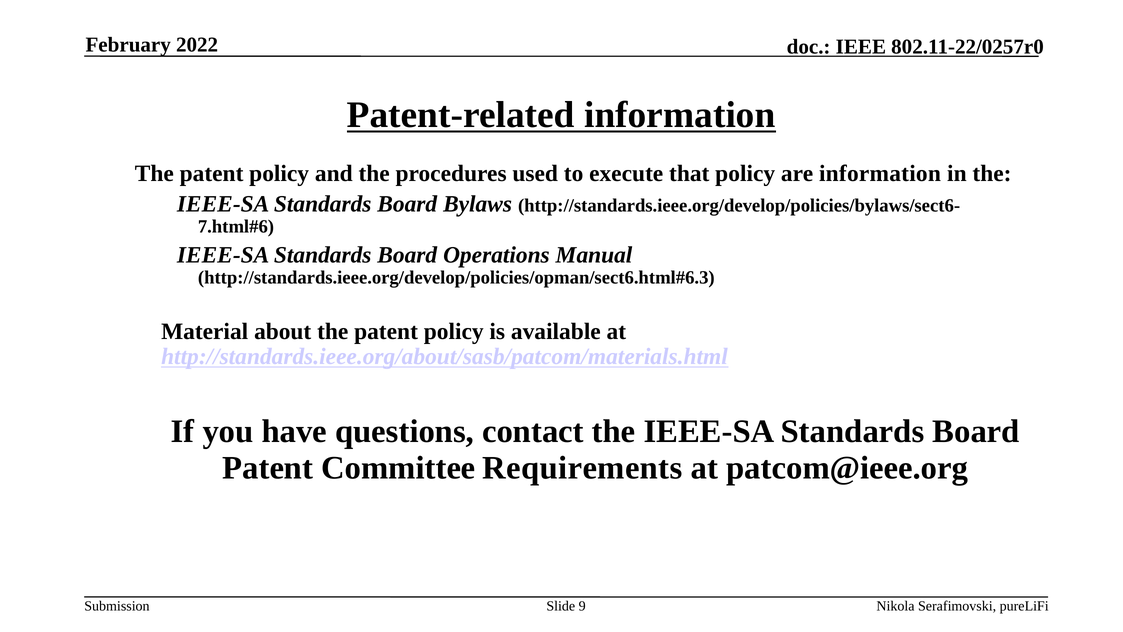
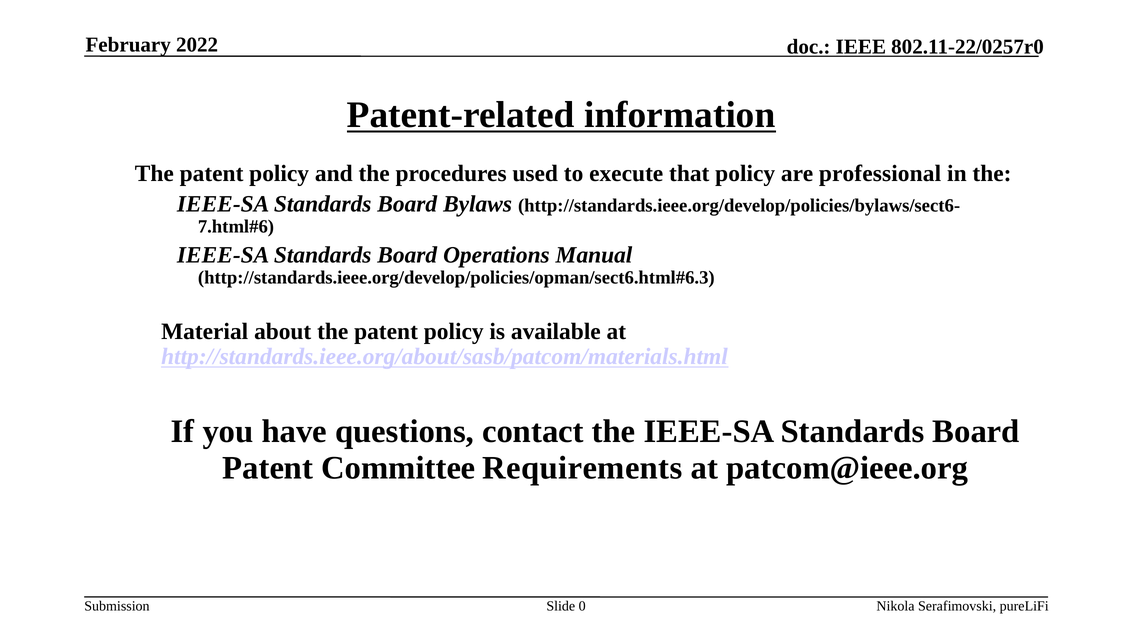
are information: information -> professional (880, 173)
9: 9 -> 0 (582, 606)
